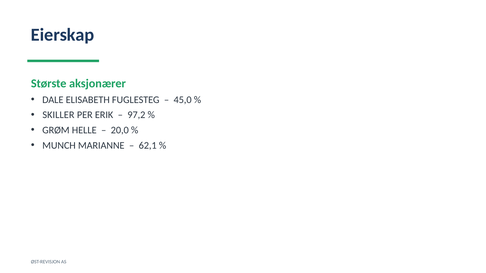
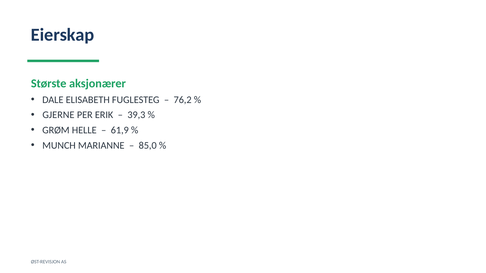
45,0: 45,0 -> 76,2 (183, 100)
SKILLER: SKILLER -> GJERNE (58, 115)
97,2: 97,2 -> 39,3 (136, 115)
20,0: 20,0 -> 61,9 (120, 130)
62,1: 62,1 -> 85,0 (148, 146)
